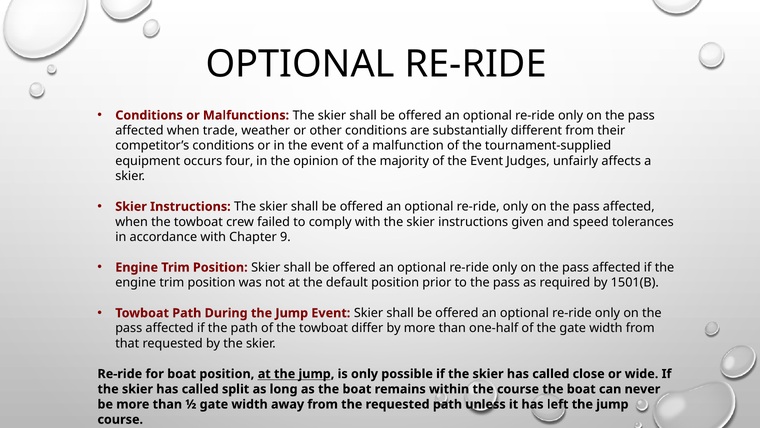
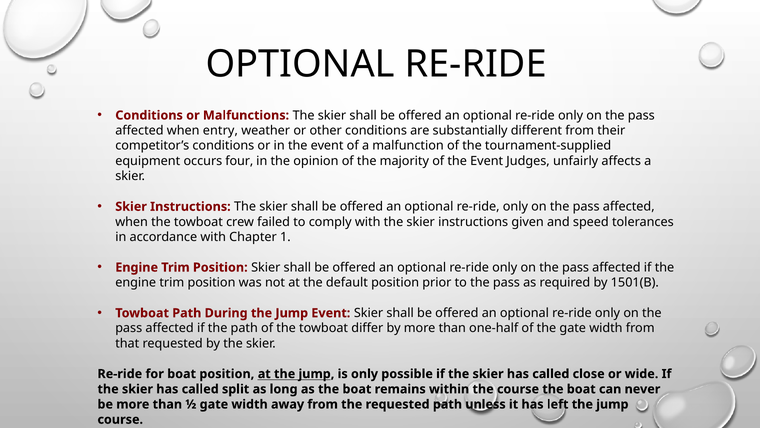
trade: trade -> entry (220, 130)
9: 9 -> 1 (285, 237)
